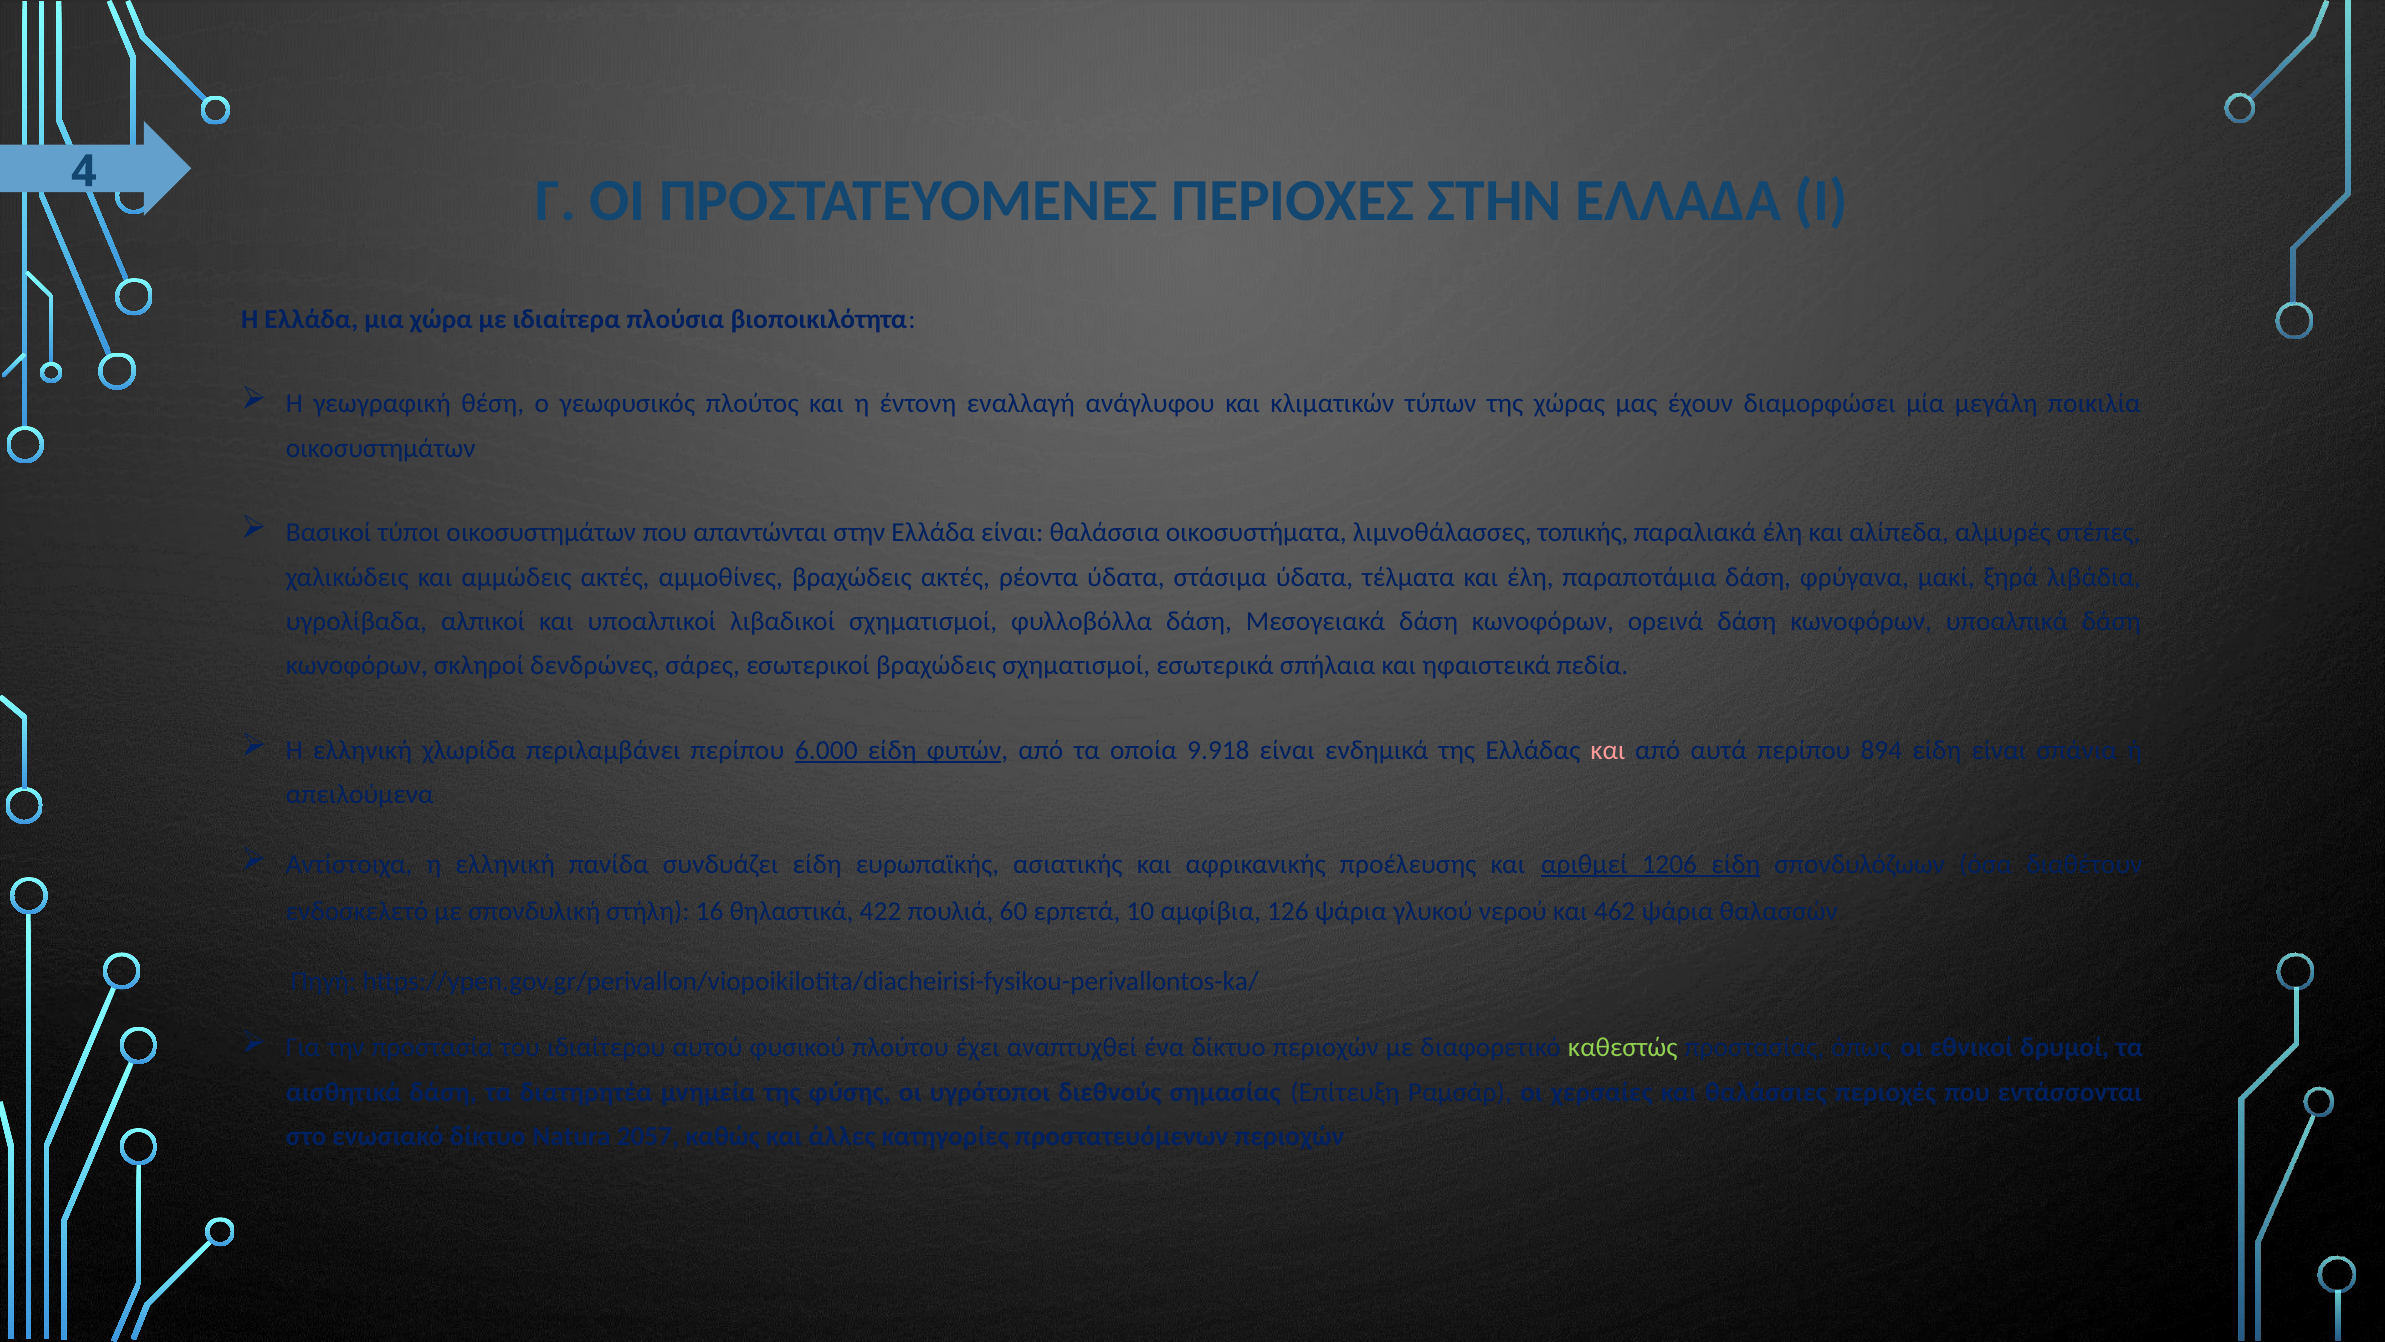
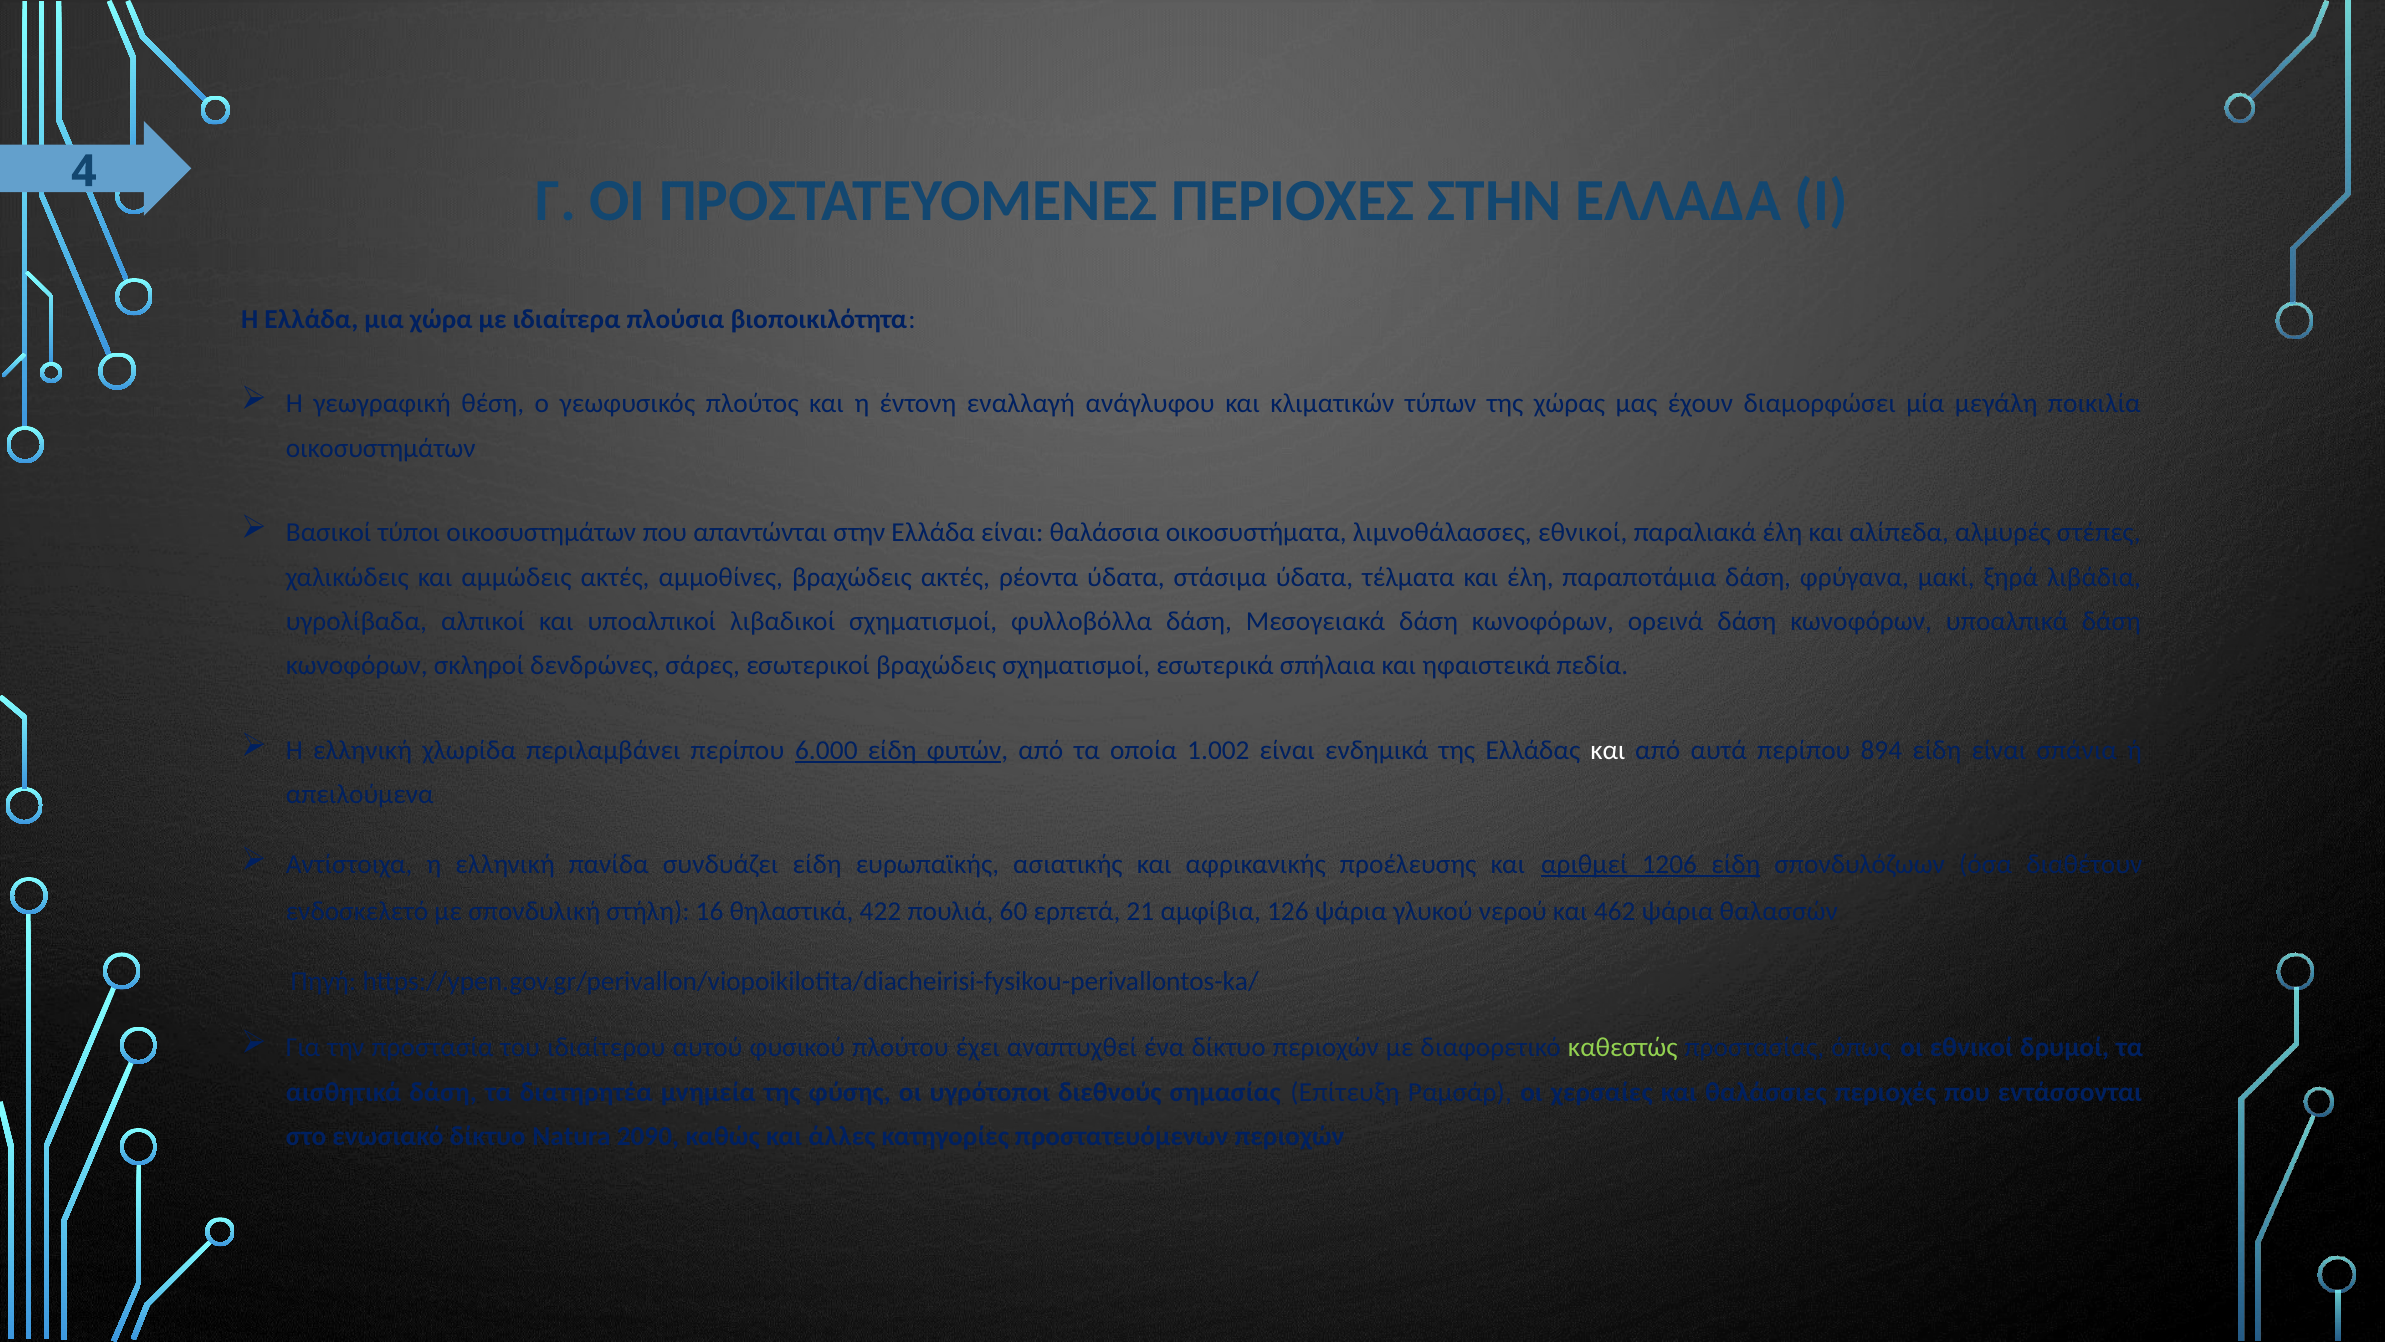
λιμνοθάλασσες τοπικής: τοπικής -> εθνικοί (1583, 533)
9.918: 9.918 -> 1.002 (1218, 750)
και colour: pink -> white (1608, 750)
10: 10 -> 21 (1140, 911)
2057: 2057 -> 2090 (648, 1136)
